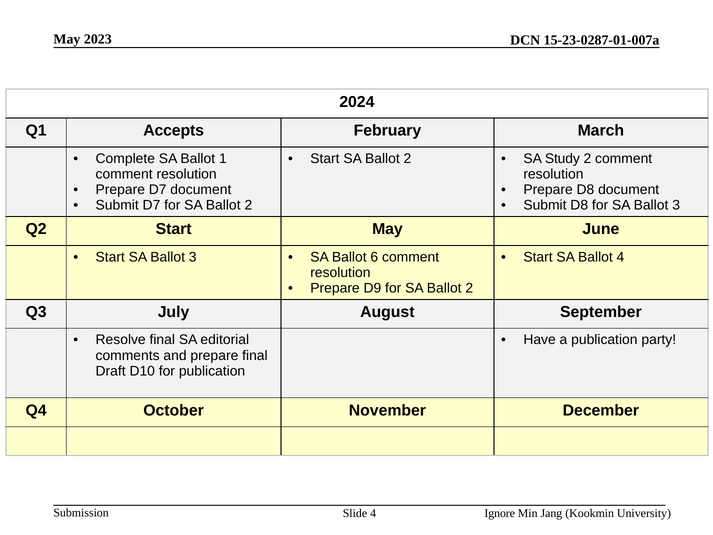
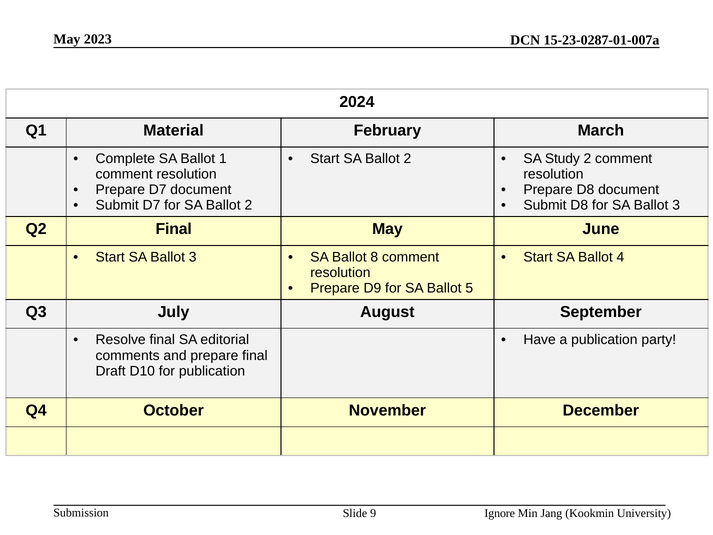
Accepts: Accepts -> Material (174, 131)
Q2 Start: Start -> Final (174, 229)
6: 6 -> 8 (374, 257)
2: 2 -> 5 (469, 288)
Slide 4: 4 -> 9 (373, 513)
